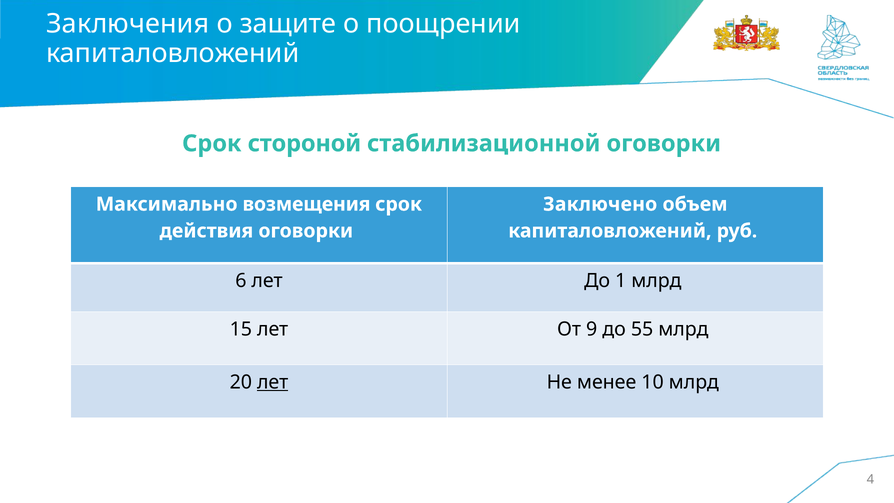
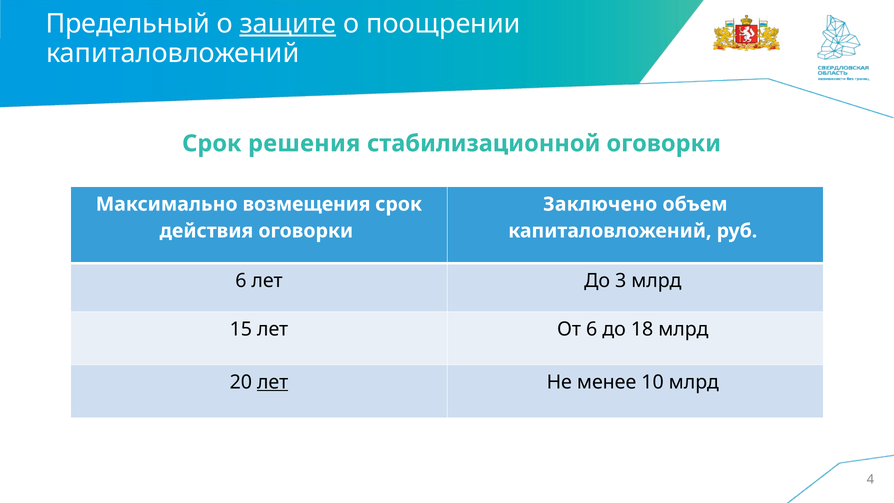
Заключения: Заключения -> Предельный (128, 24)
защите underline: none -> present (288, 24)
стороной: стороной -> решения (304, 143)
1: 1 -> 3 (621, 281)
От 9: 9 -> 6 (592, 329)
55: 55 -> 18 (642, 329)
